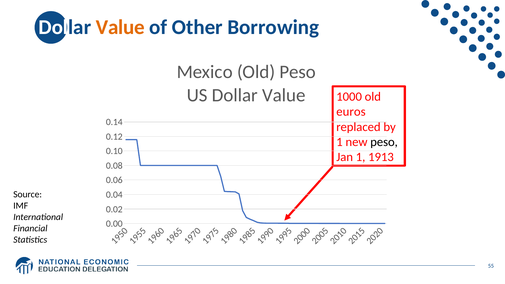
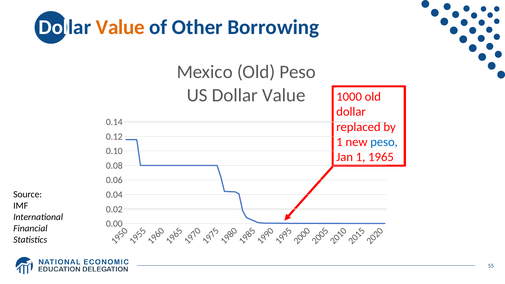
euros: euros -> dollar (351, 112)
peso colour: black -> blue (384, 142)
1913: 1913 -> 1965 (381, 157)
